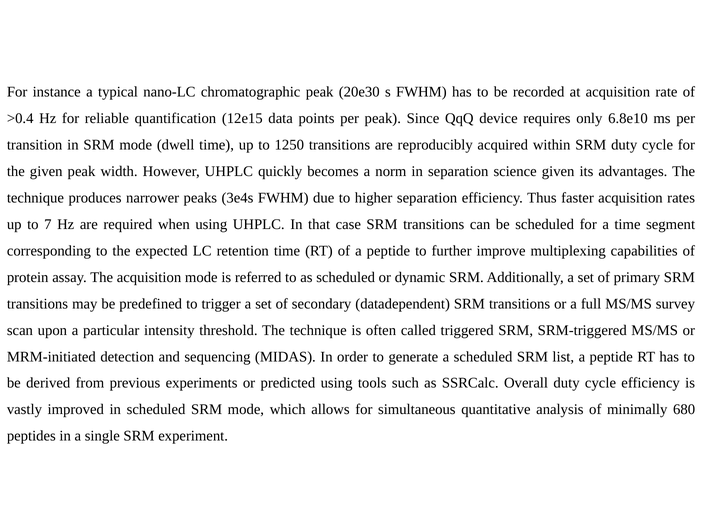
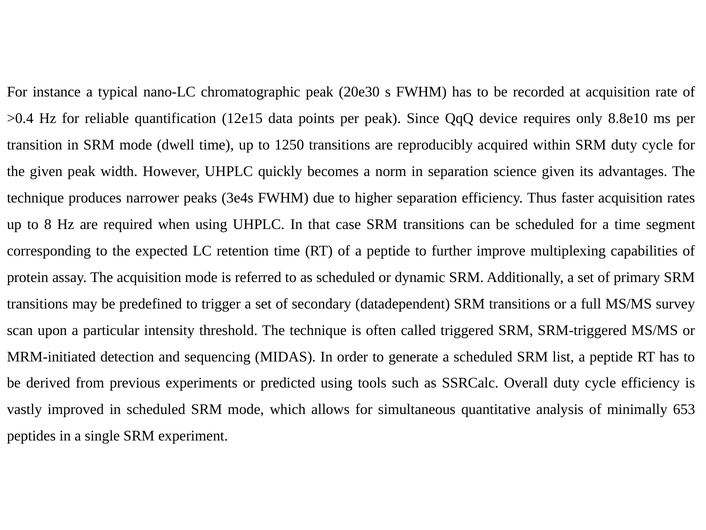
6.8e10: 6.8e10 -> 8.8e10 (628, 118)
7: 7 -> 8 (48, 224)
680: 680 -> 653 (684, 409)
